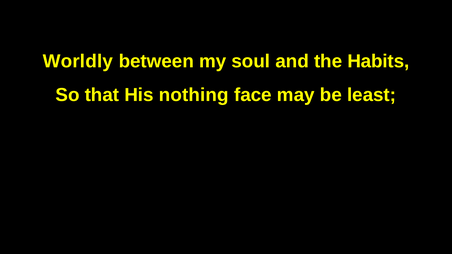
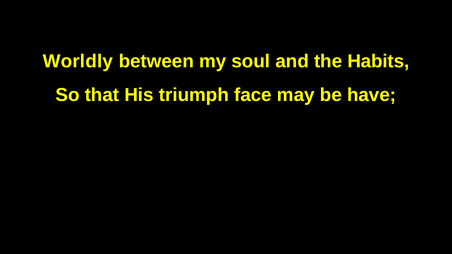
nothing: nothing -> triumph (194, 95)
least: least -> have (372, 95)
